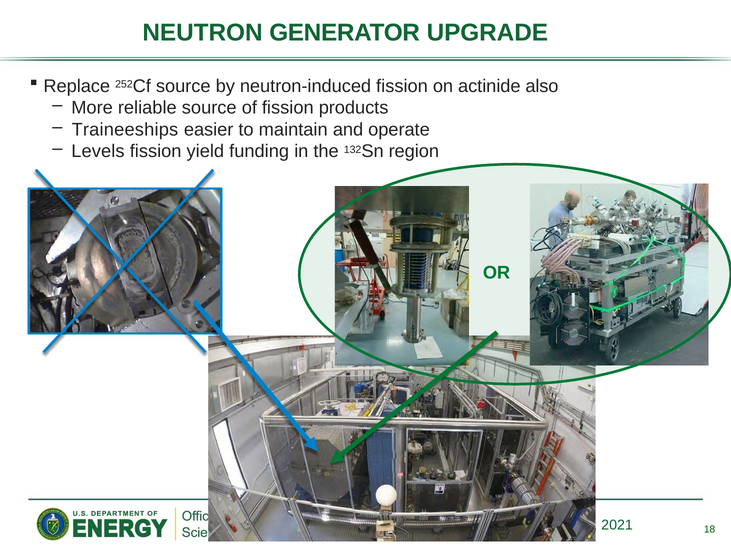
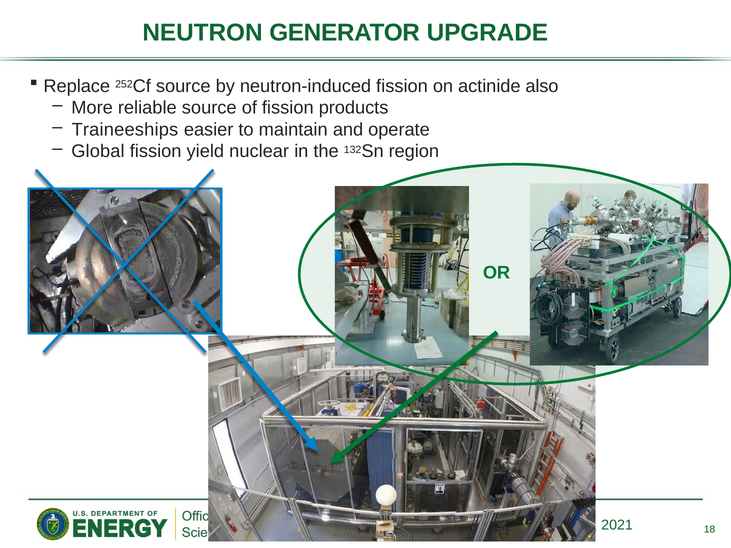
Levels: Levels -> Global (98, 151)
funding: funding -> nuclear (259, 151)
